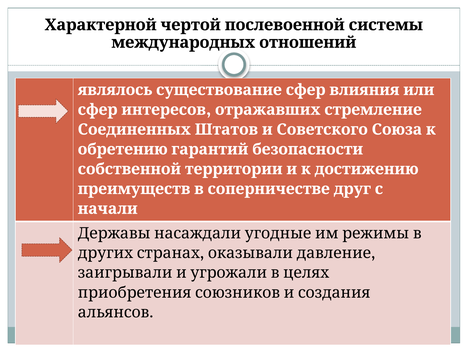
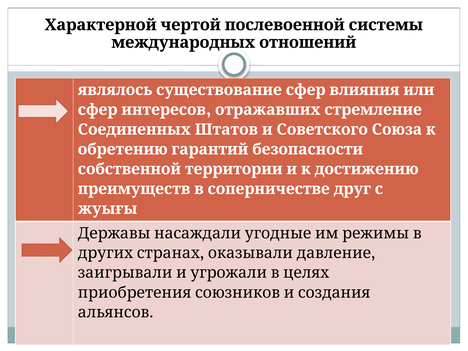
начали: начали -> жуығы (108, 209)
